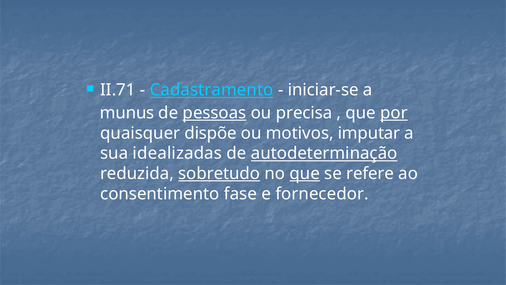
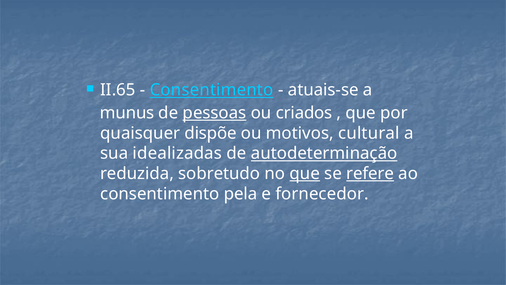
II.71: II.71 -> II.65 (118, 90)
Cadastramento: Cadastramento -> Consentimento (212, 90)
iniciar-se: iniciar-se -> atuais-se (323, 90)
precisa: precisa -> criados (304, 113)
por underline: present -> none (394, 113)
imputar: imputar -> cultural (369, 133)
sobretudo underline: present -> none (219, 173)
refere underline: none -> present (370, 173)
fase: fase -> pela (241, 194)
